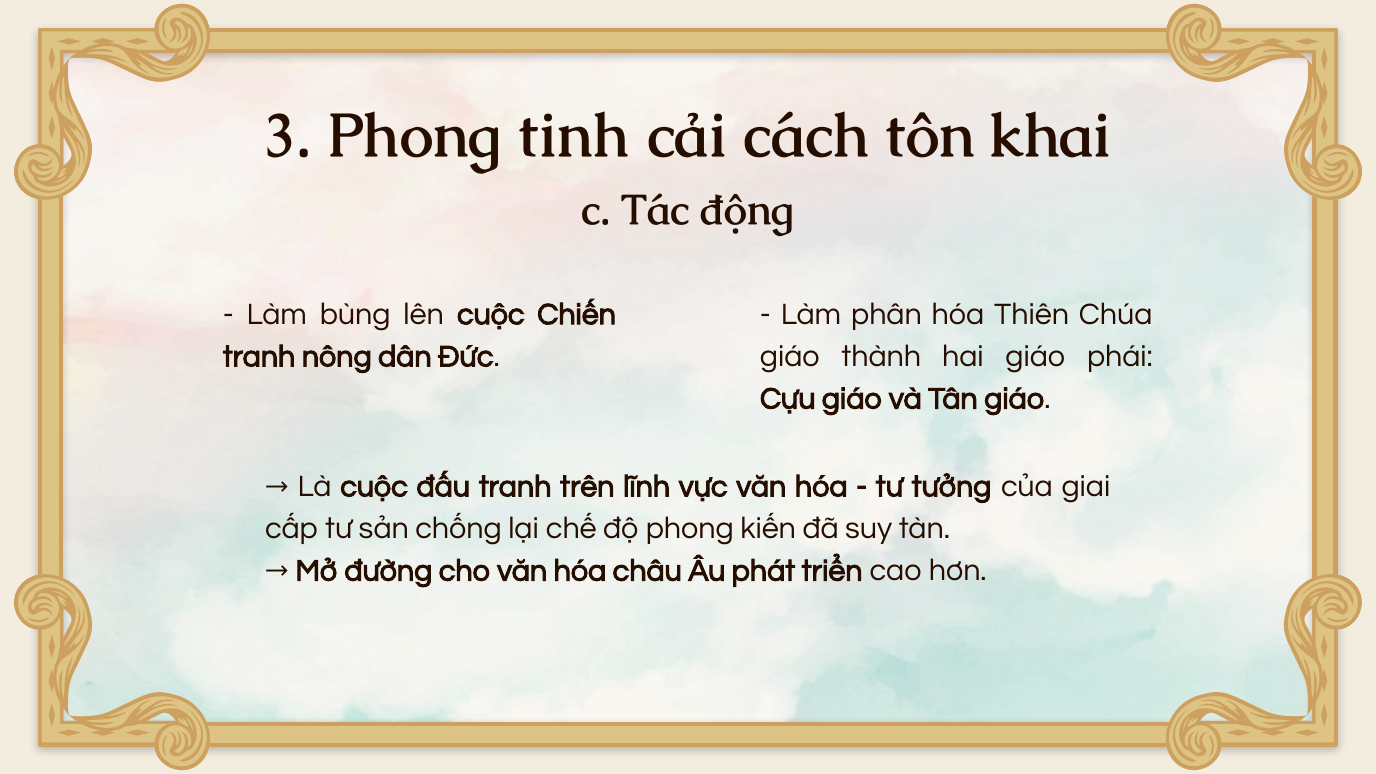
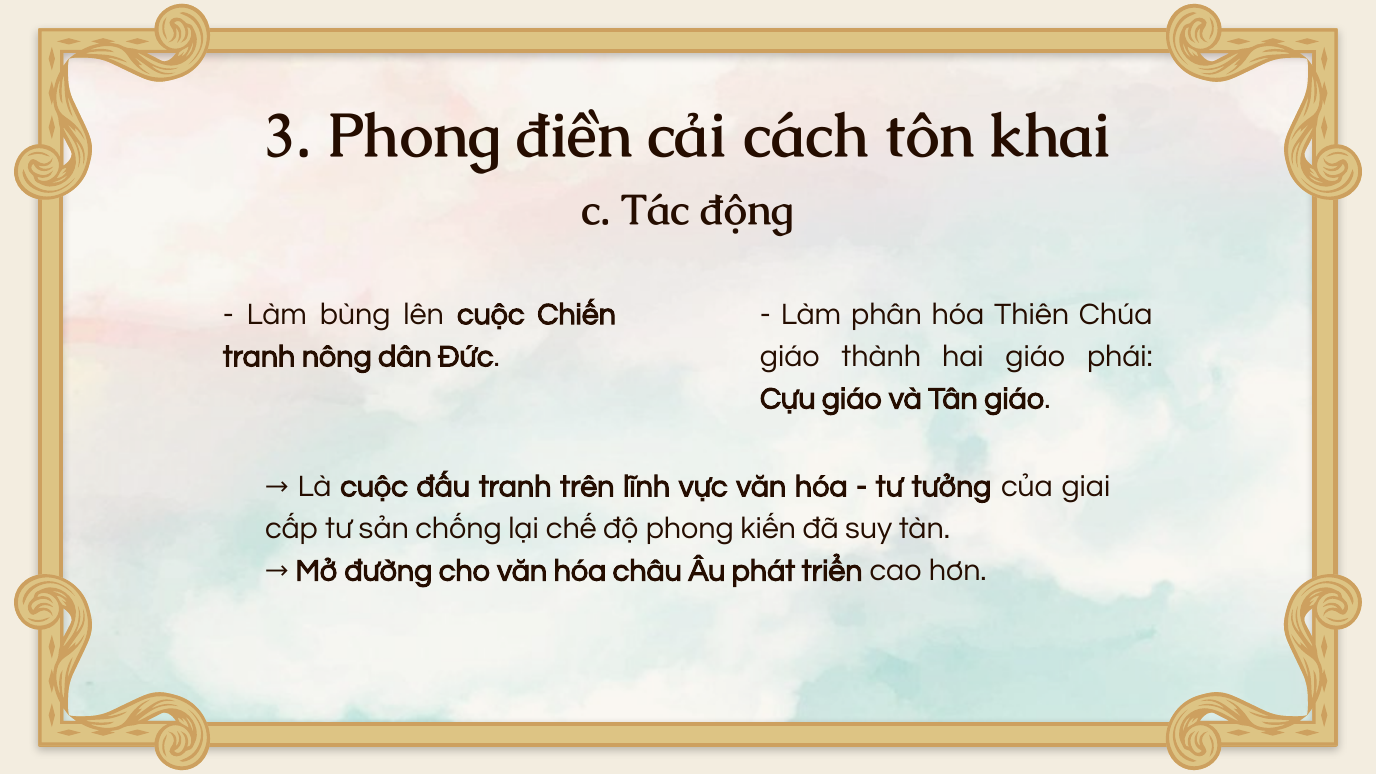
tinh: tinh -> điền (575, 136)
